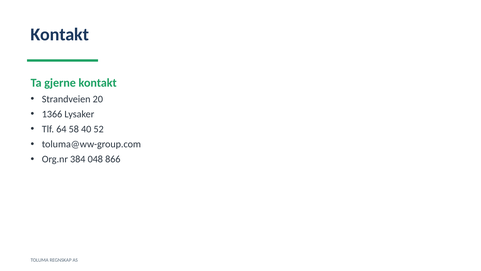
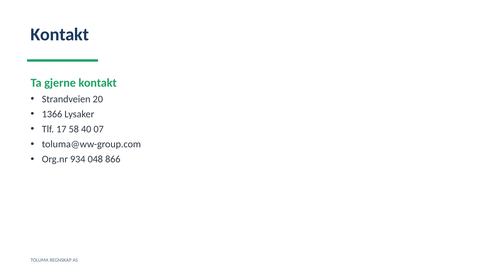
64: 64 -> 17 (61, 129)
52: 52 -> 07 (99, 129)
384: 384 -> 934 (78, 159)
